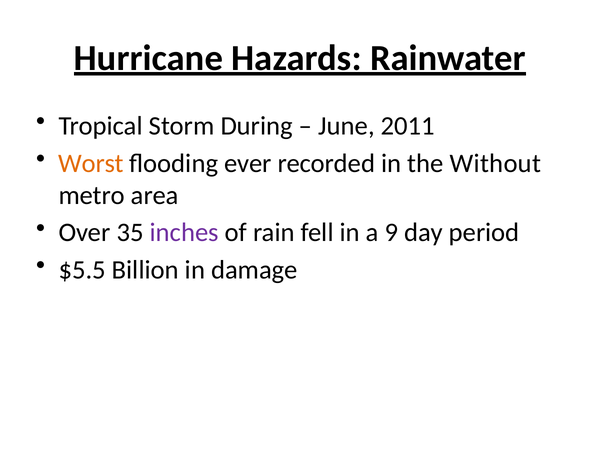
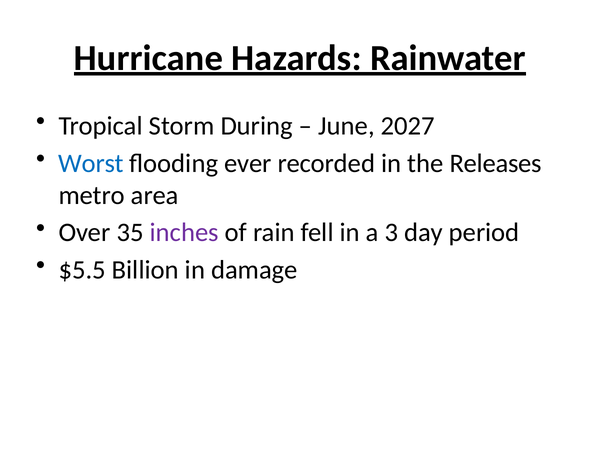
2011: 2011 -> 2027 (408, 126)
Worst colour: orange -> blue (91, 163)
Without: Without -> Releases (496, 163)
9: 9 -> 3 (392, 233)
